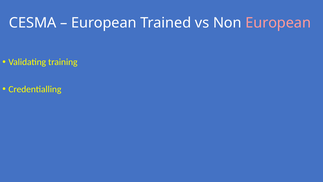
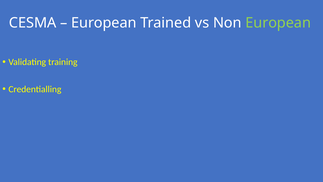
European colour: pink -> light green (278, 23)
